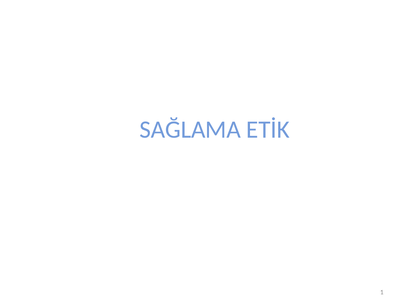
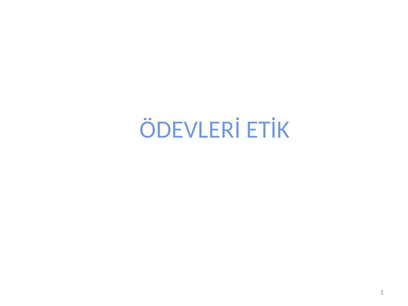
SAĞLAMA: SAĞLAMA -> ÖDEVLERİ (190, 130)
